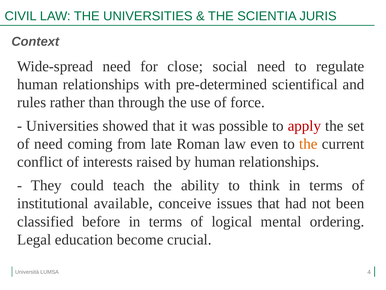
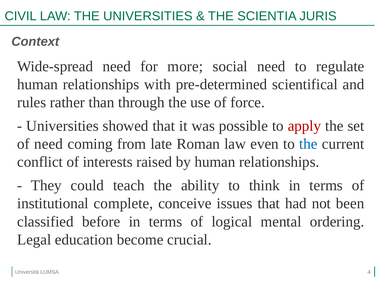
close: close -> more (185, 66)
the colour: orange -> blue (308, 144)
available: available -> complete (123, 203)
